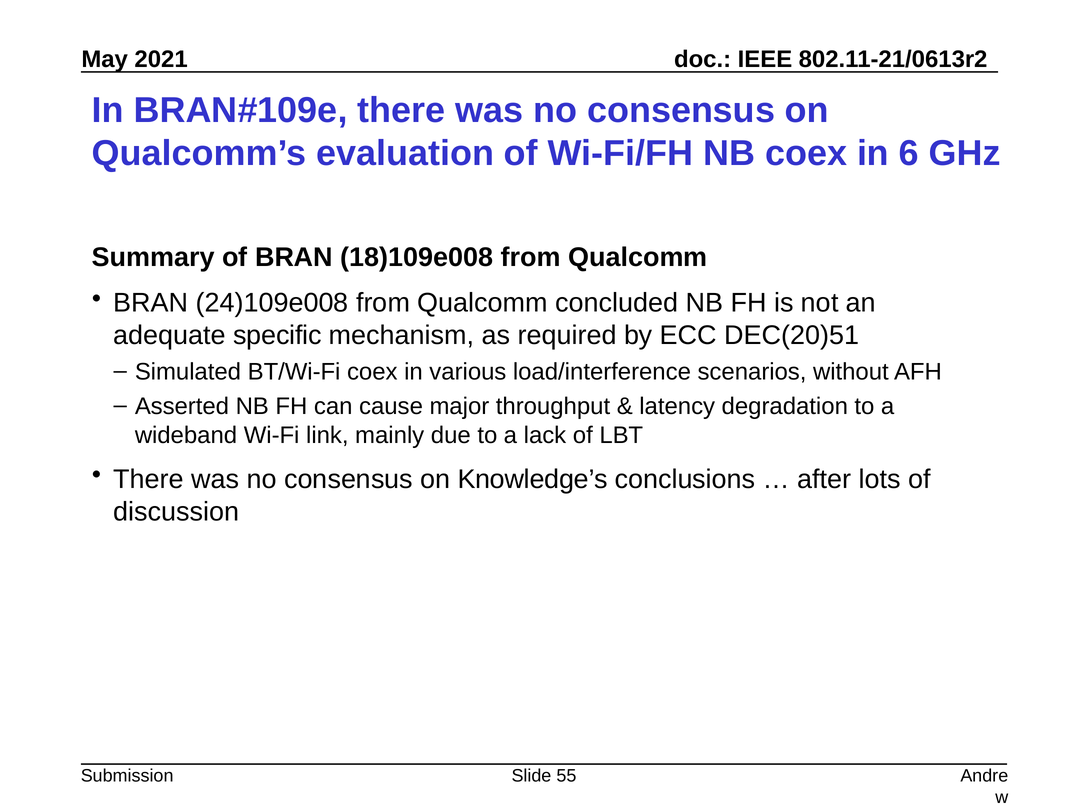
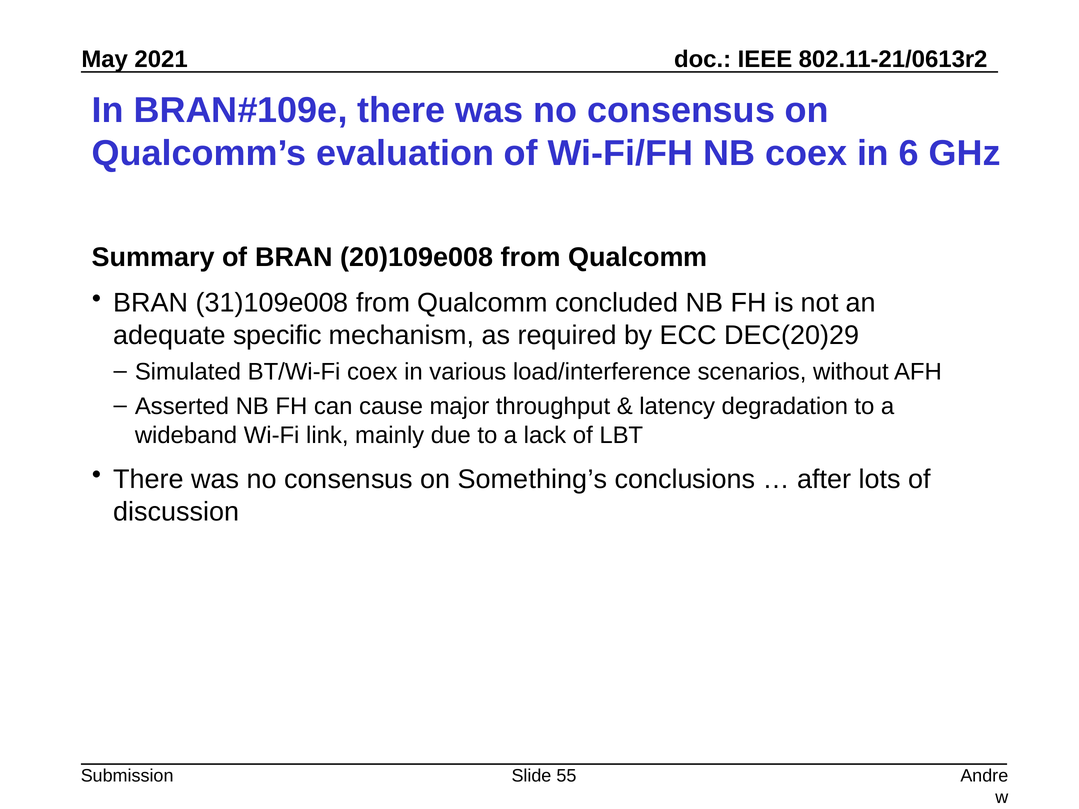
18)109e008: 18)109e008 -> 20)109e008 (417, 257)
24)109e008: 24)109e008 -> 31)109e008 (272, 303)
DEC(20)51: DEC(20)51 -> DEC(20)29 (792, 336)
Knowledge’s: Knowledge’s -> Something’s (532, 480)
